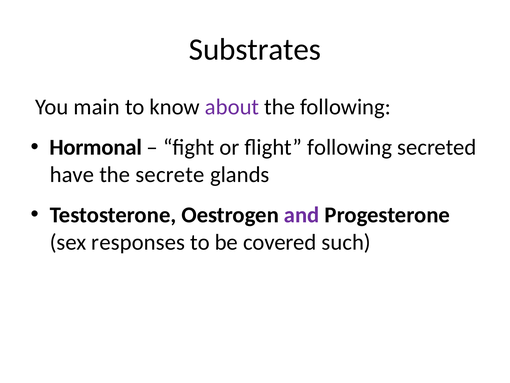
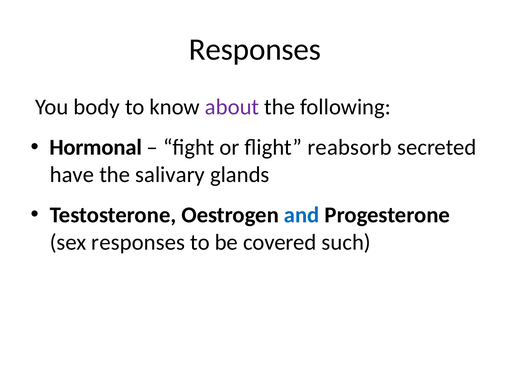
Substrates: Substrates -> Responses (255, 49)
main: main -> body (97, 107)
flight following: following -> reabsorb (350, 147)
secrete: secrete -> salivary (170, 174)
and colour: purple -> blue (302, 215)
